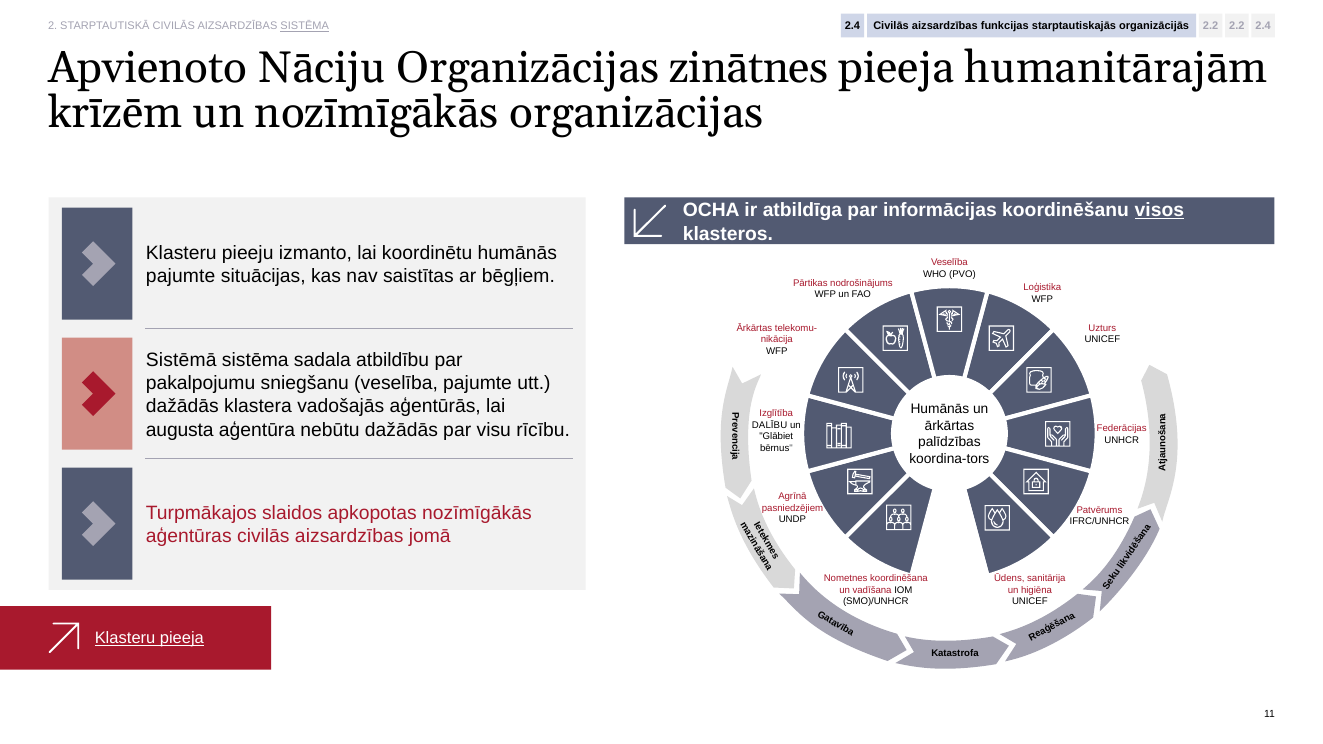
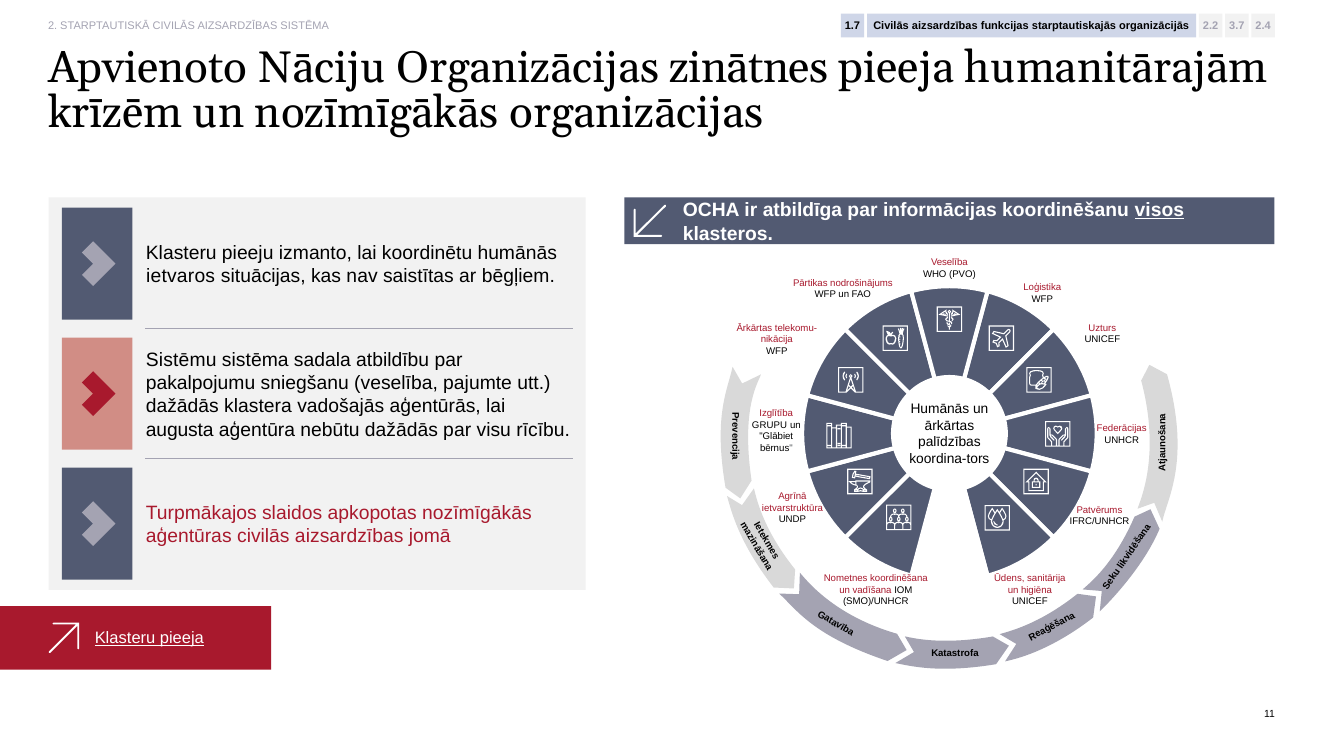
SISTĒMA underline: present -> none (305, 26)
2.4: 2.4 -> 1.7 (852, 26)
organizācijās 2.2: 2.2 -> 3.7 (1237, 26)
pajumte: pajumte -> ietvaros (181, 277)
Sistēmā: Sistēmā -> Sistēmu (181, 360)
DALĪBU: DALĪBU -> GRUPU (770, 425)
pasniedzējiem: pasniedzējiem -> ietvarstruktūra (792, 508)
